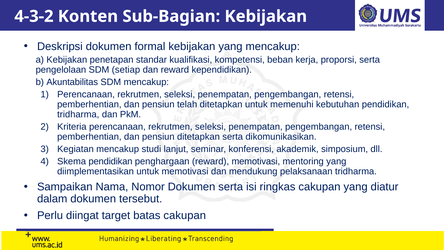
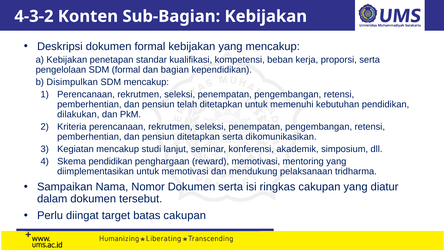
SDM setiap: setiap -> formal (126, 70)
dan reward: reward -> bagian (175, 70)
Akuntabilitas: Akuntabilitas -> Disimpulkan (72, 82)
tridharma: tridharma -> dilakukan (78, 114)
